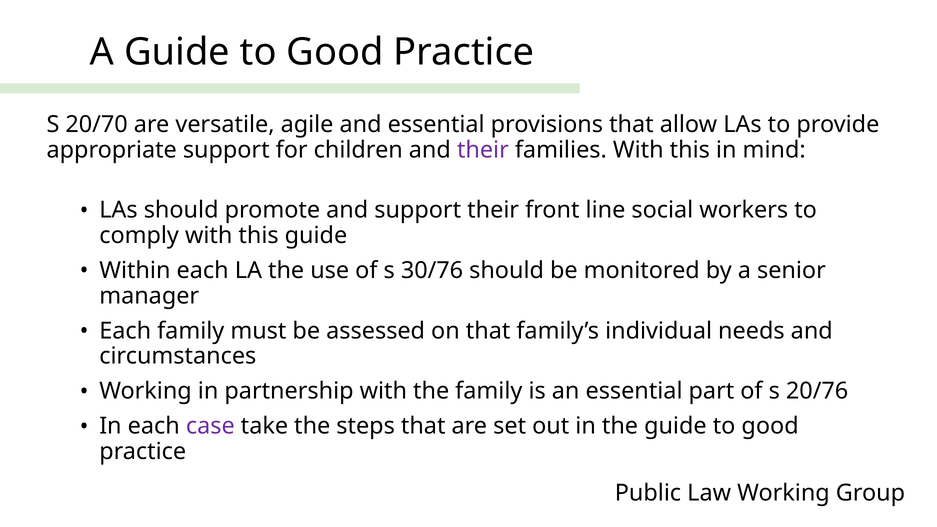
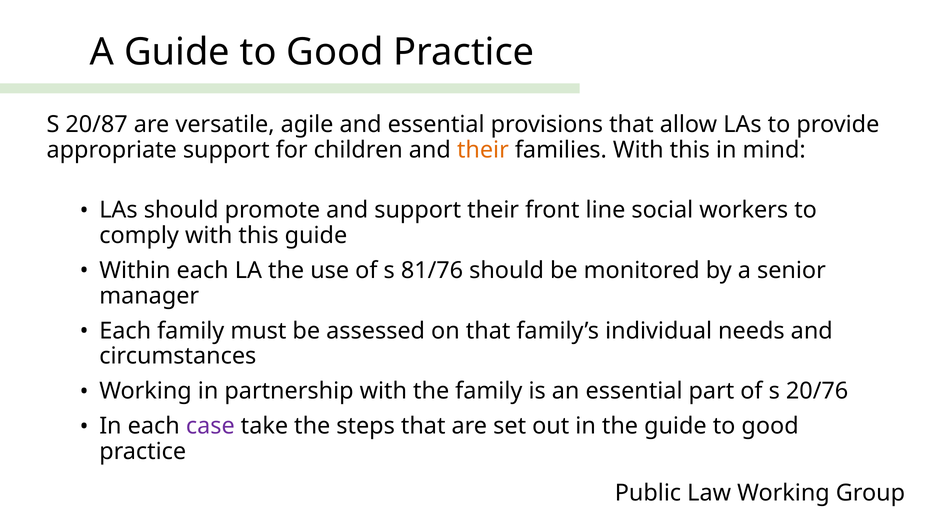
20/70: 20/70 -> 20/87 (97, 125)
their colour: purple -> orange (483, 150)
30/76: 30/76 -> 81/76 (432, 271)
